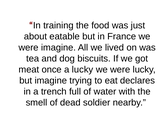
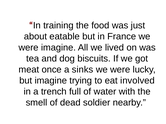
a lucky: lucky -> sinks (83, 70)
declares: declares -> involved (137, 81)
